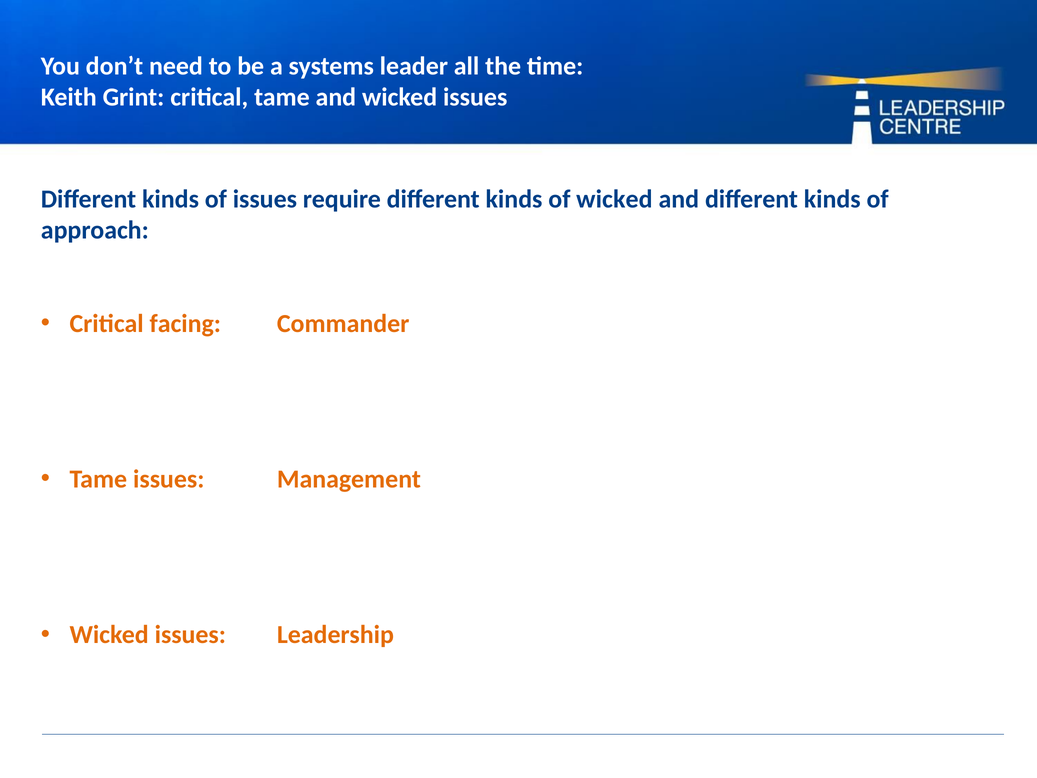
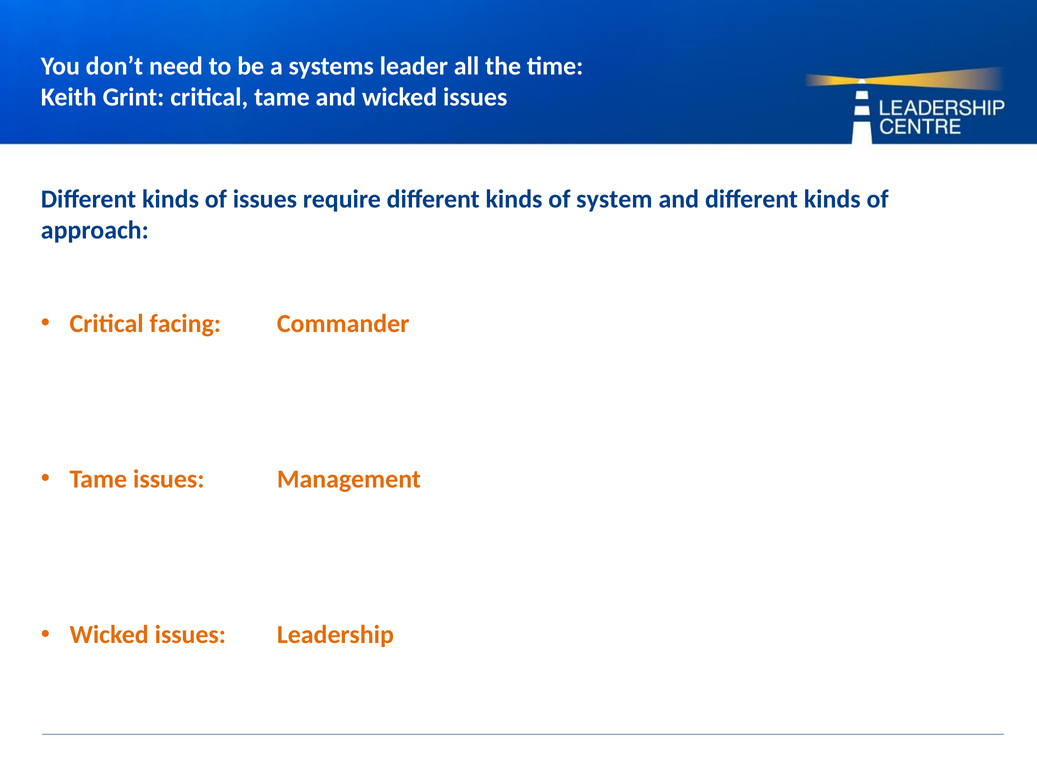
of wicked: wicked -> system (614, 199)
